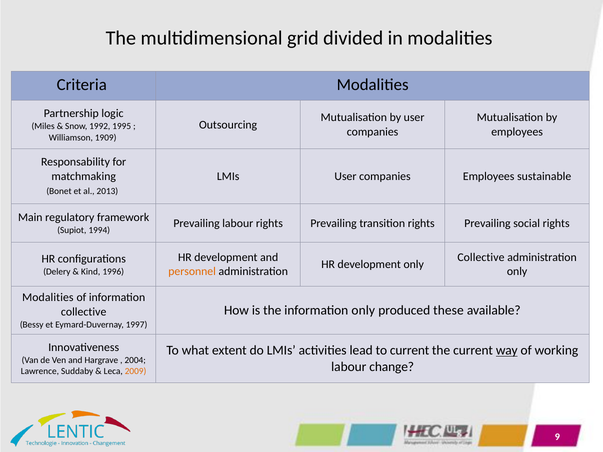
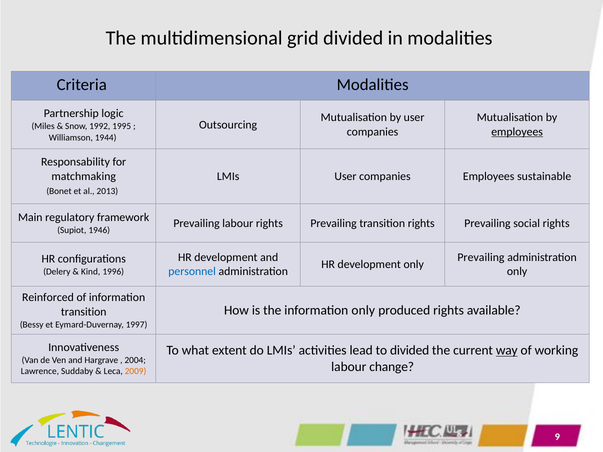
employees underline: none -> present (517, 132)
1909: 1909 -> 1944 (106, 138)
1994: 1994 -> 1946 (99, 230)
Collective: Collective -> Prevailing (481, 257)
personnel colour: orange -> blue (192, 272)
Modalities: Modalities -> Reinforced (48, 298)
produced these: these -> rights (449, 311)
collective: collective -> transition (84, 312)
to current: current -> divided (410, 351)
